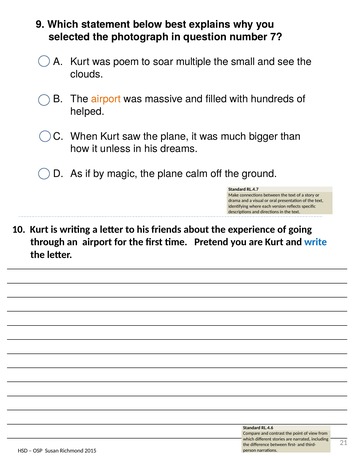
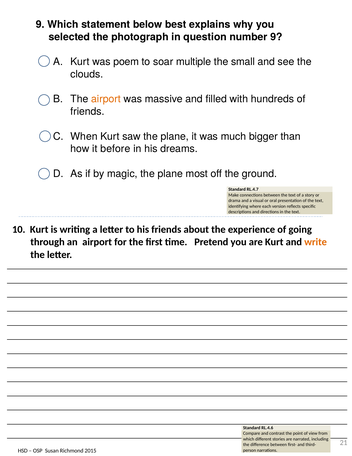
number 7: 7 -> 9 (276, 37)
helped: helped -> friends (87, 111)
unless: unless -> before (115, 149)
calm: calm -> most (197, 173)
write colour: blue -> orange (316, 242)
